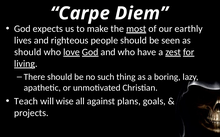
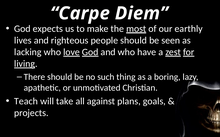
should: should -> lacking (28, 52)
wise: wise -> take (65, 102)
